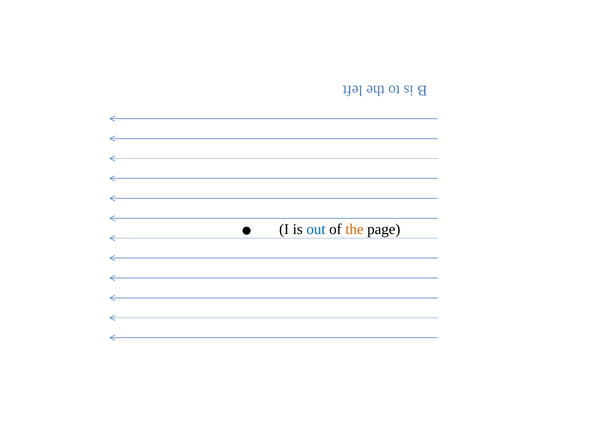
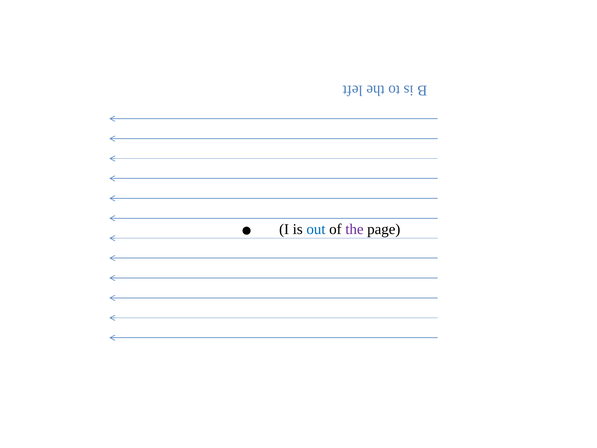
the colour: orange -> purple (354, 229)
